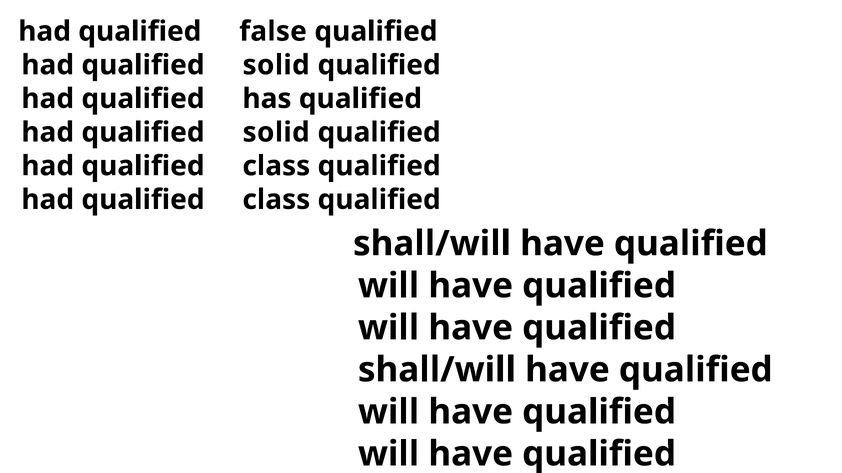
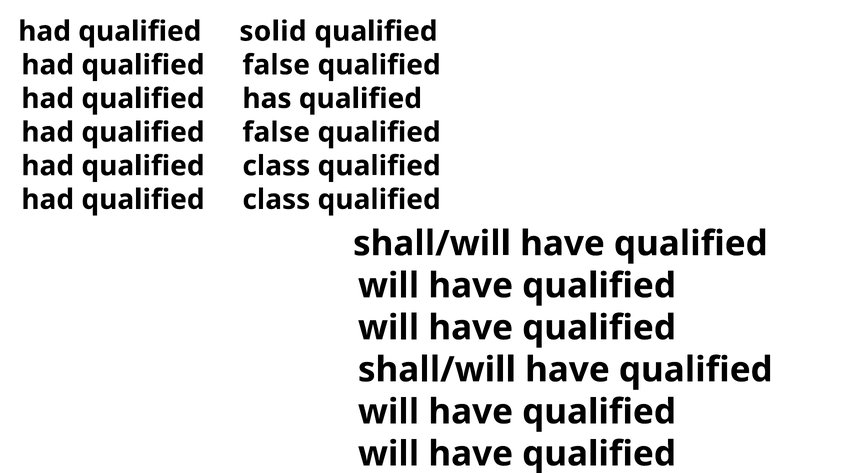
false: false -> solid (273, 31)
solid: solid -> false (276, 65)
solid: solid -> false (276, 133)
